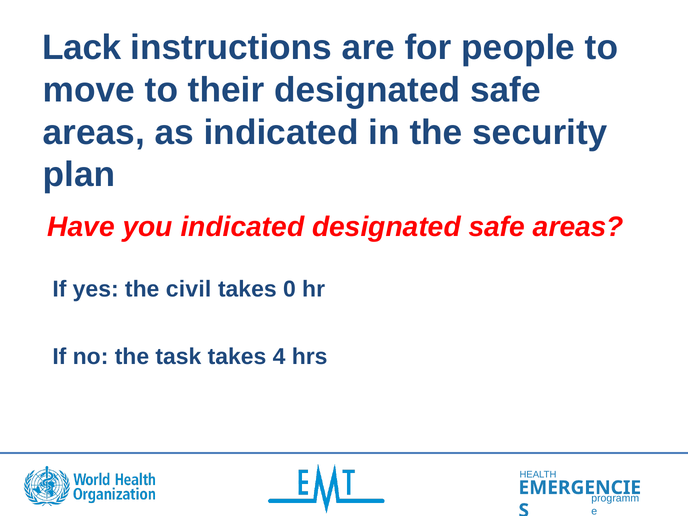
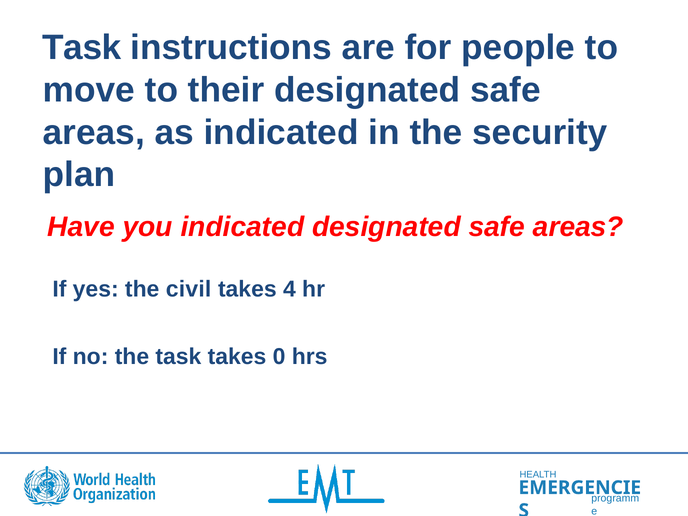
Lack: Lack -> Task (82, 48)
0: 0 -> 4 (289, 289)
4: 4 -> 0 (279, 356)
